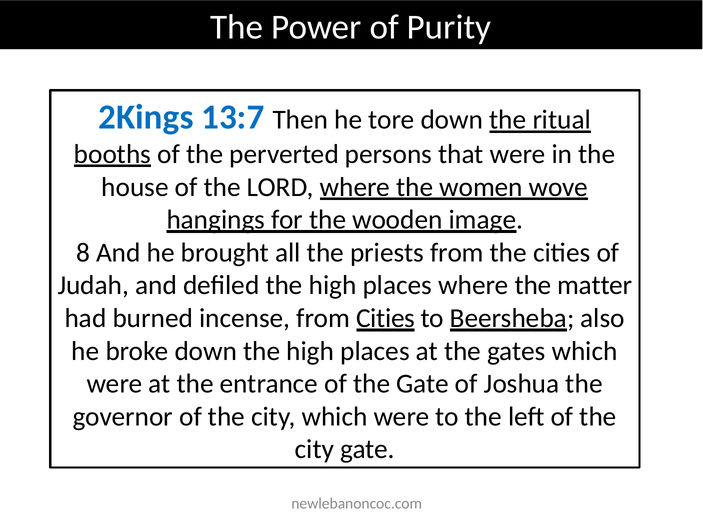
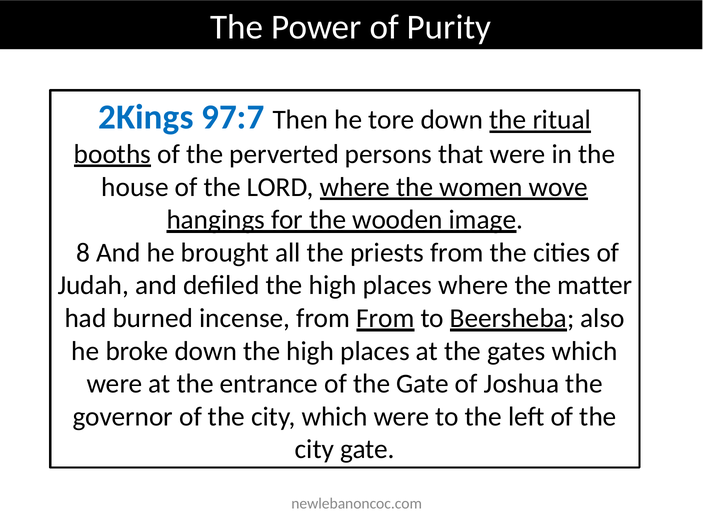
13:7: 13:7 -> 97:7 (233, 117)
from Cities: Cities -> From (385, 318)
